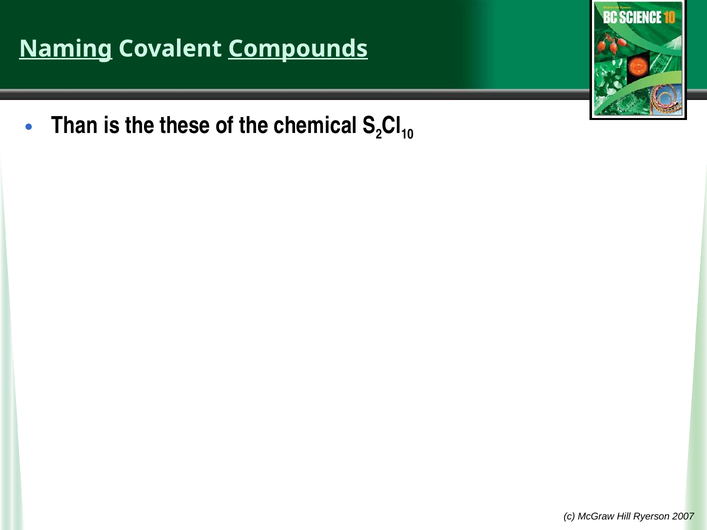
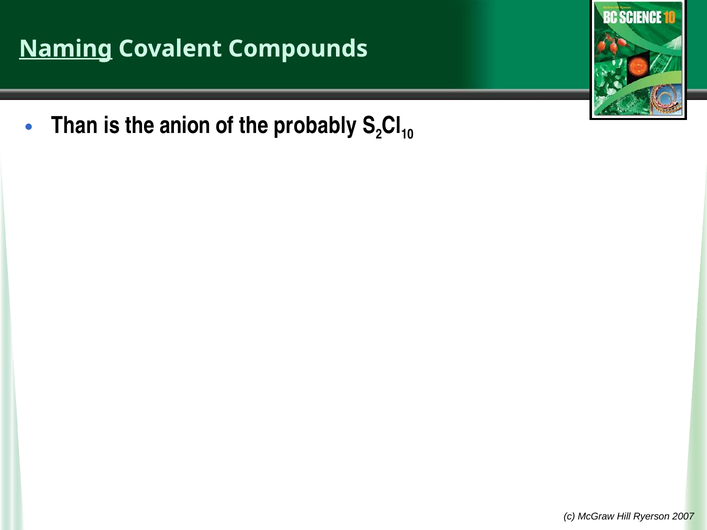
Compounds underline: present -> none (298, 49)
these: these -> anion (185, 125)
chemical: chemical -> probably (315, 125)
